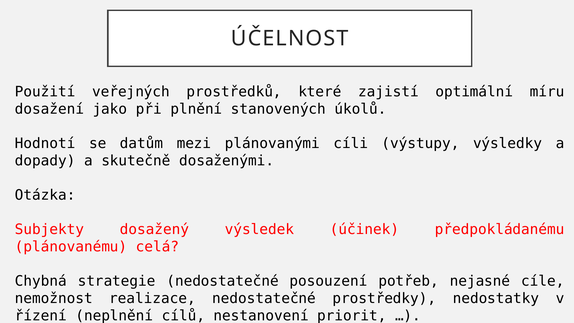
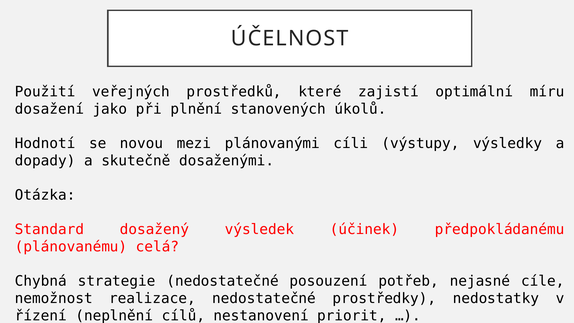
datům: datům -> novou (142, 143)
Subjekty: Subjekty -> Standard (50, 229)
